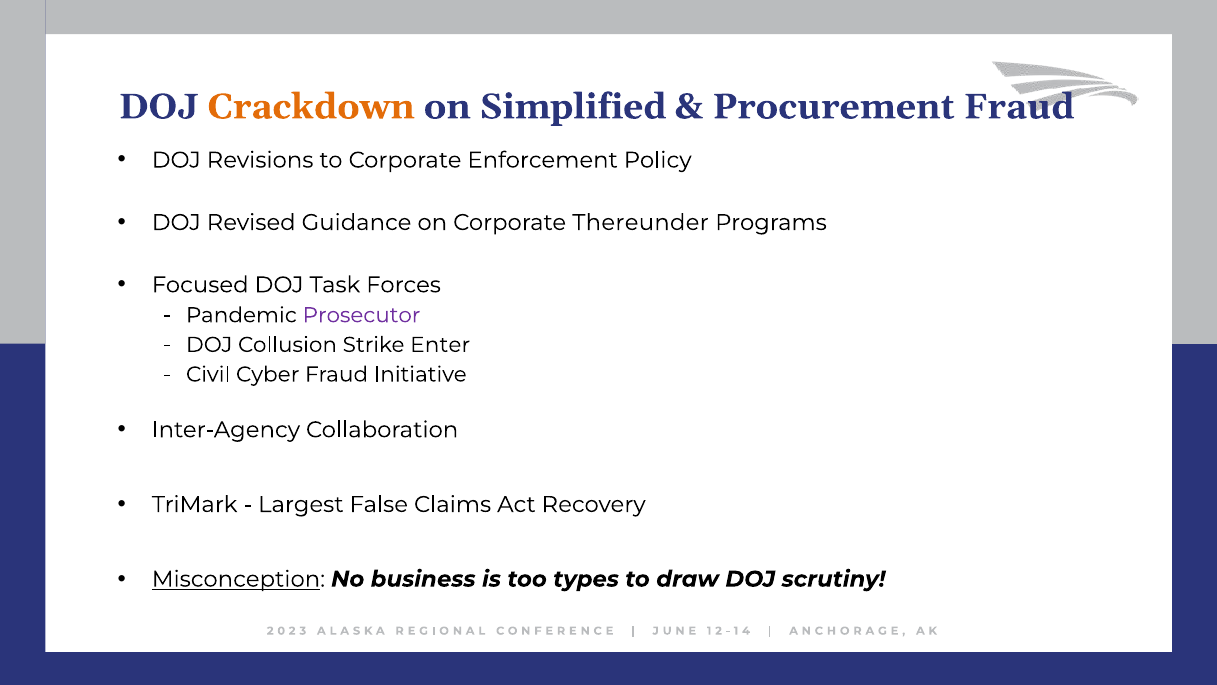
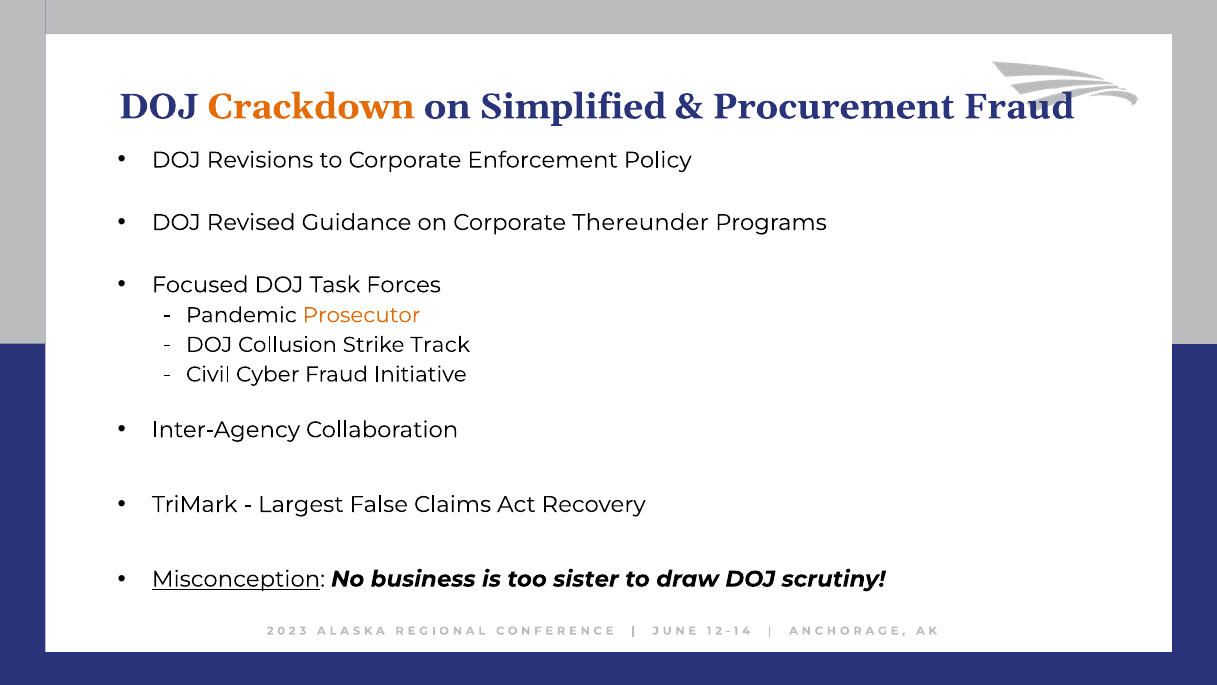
Prosecutor colour: purple -> orange (361, 315)
Enter: Enter -> Track (440, 345)
types: types -> sister (586, 579)
